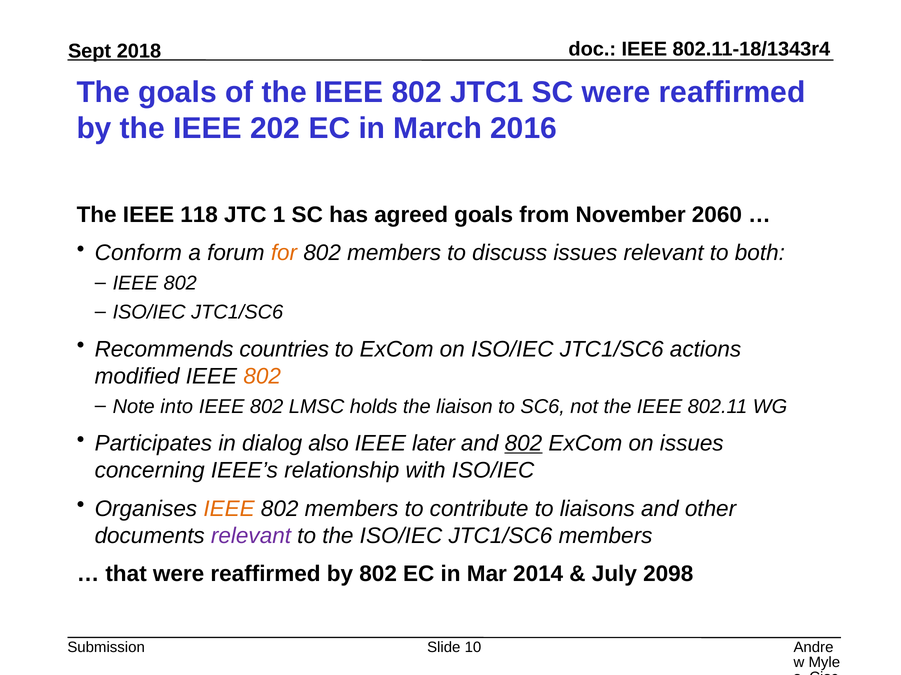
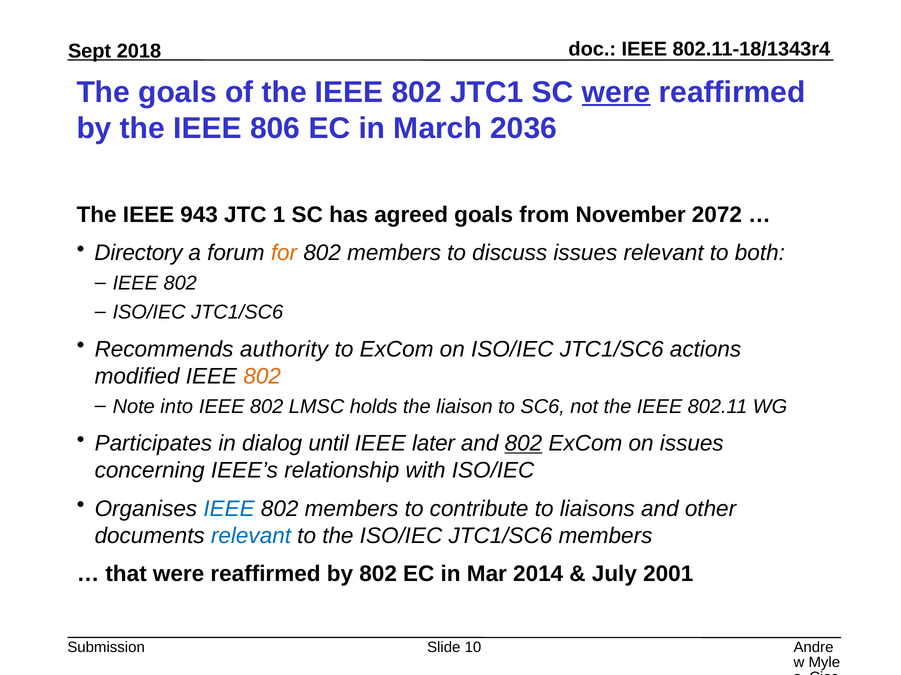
were underline: none -> present (616, 92)
202: 202 -> 806 (275, 128)
2016: 2016 -> 2036 (524, 128)
118: 118 -> 943 (199, 215)
2060: 2060 -> 2072 (717, 215)
Conform: Conform -> Directory (138, 253)
countries: countries -> authority (284, 349)
also: also -> until (329, 444)
IEEE colour: orange -> blue (229, 509)
relevant colour: purple -> blue (251, 536)
2098: 2098 -> 2001 (668, 575)
